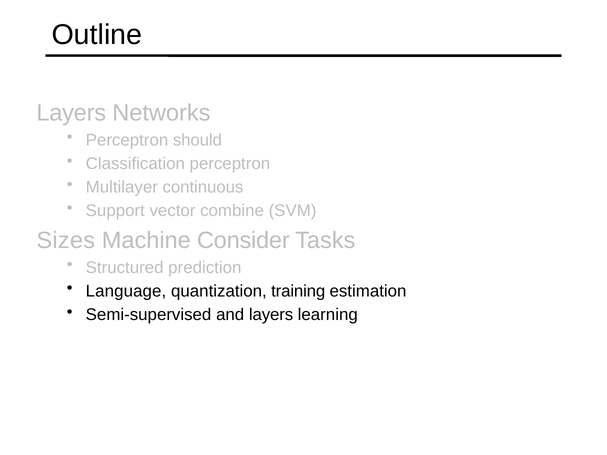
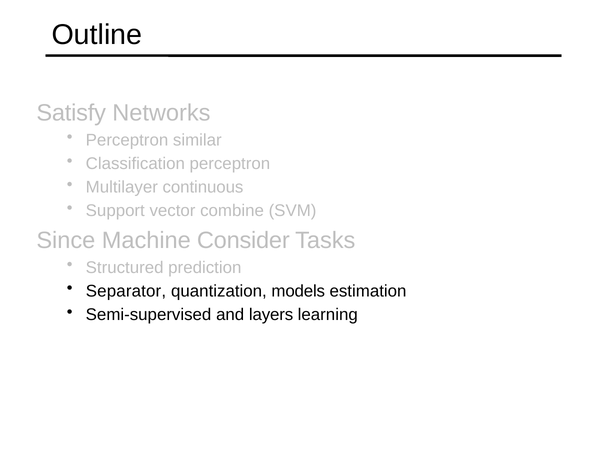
Layers: Layers -> Satisfy (71, 113)
should: should -> similar (197, 140)
Sizes: Sizes -> Since (66, 240)
Language: Language -> Separator (126, 291)
training: training -> models (298, 291)
